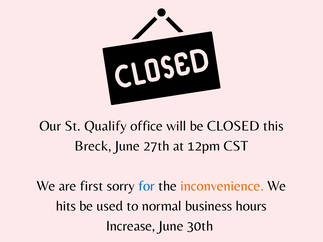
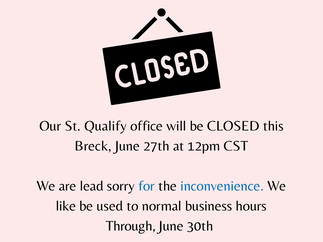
first: first -> lead (92, 186)
inconvenience colour: orange -> blue (222, 186)
hits: hits -> like (66, 206)
Increase: Increase -> Through (131, 226)
